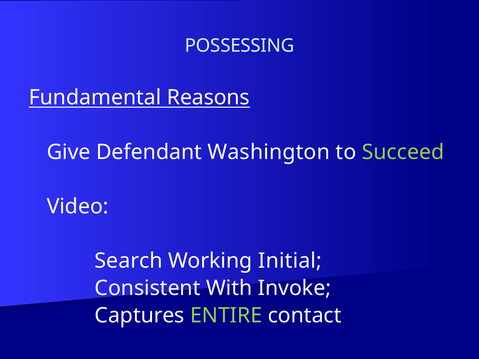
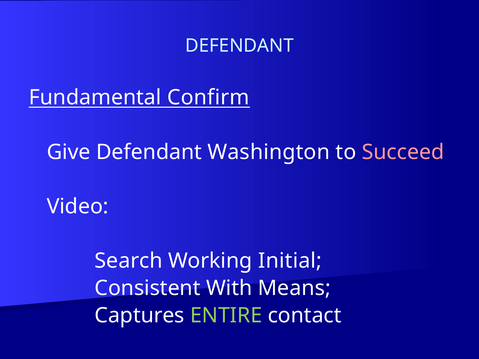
POSSESSING: POSSESSING -> DEFENDANT (239, 46)
Reasons: Reasons -> Confirm (208, 98)
Succeed colour: light green -> pink (403, 152)
Invoke: Invoke -> Means (294, 288)
